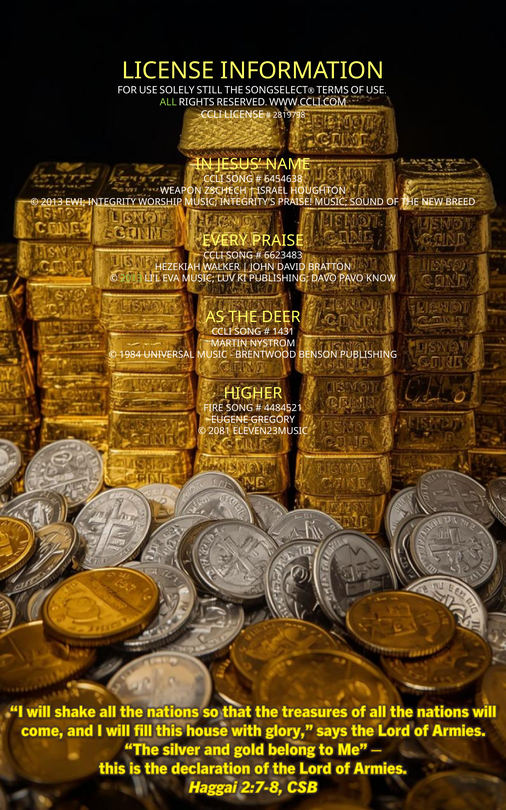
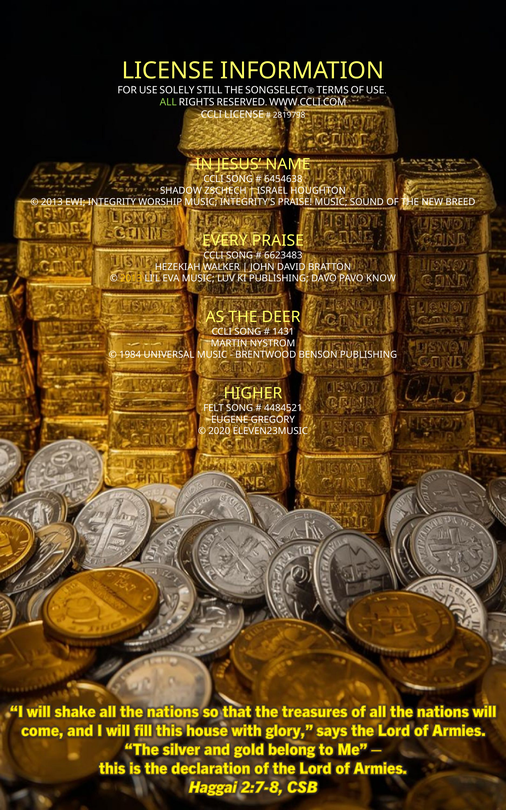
WEAPON: WEAPON -> SHADOW (181, 190)
2013 colour: light green -> yellow (131, 278)
FIRE: FIRE -> FELT (214, 408)
2081: 2081 -> 2020 (219, 431)
